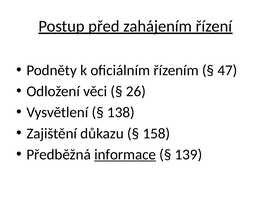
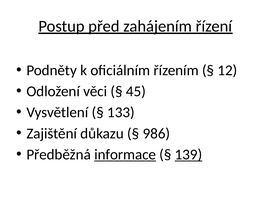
47: 47 -> 12 (227, 70)
26: 26 -> 45 (136, 91)
138: 138 -> 133 (121, 113)
158: 158 -> 986 (156, 134)
139 underline: none -> present (188, 155)
